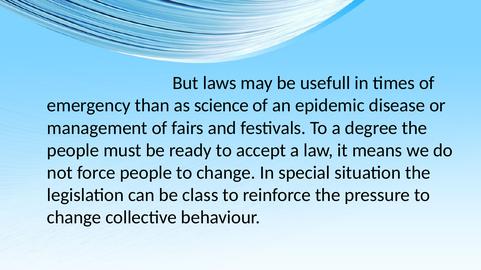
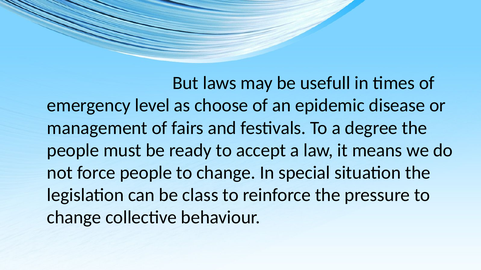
than: than -> level (152, 106)
science: science -> choose (221, 106)
